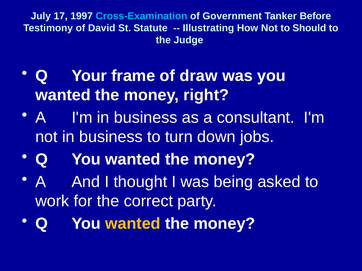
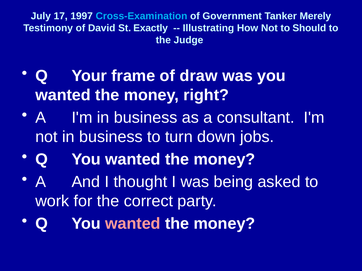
Before: Before -> Merely (315, 16)
Statute: Statute -> Exactly (151, 28)
wanted colour: yellow -> pink (133, 224)
